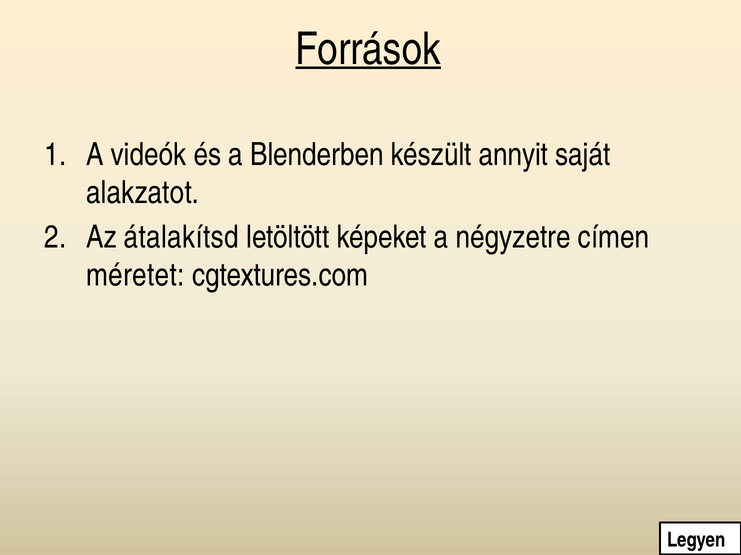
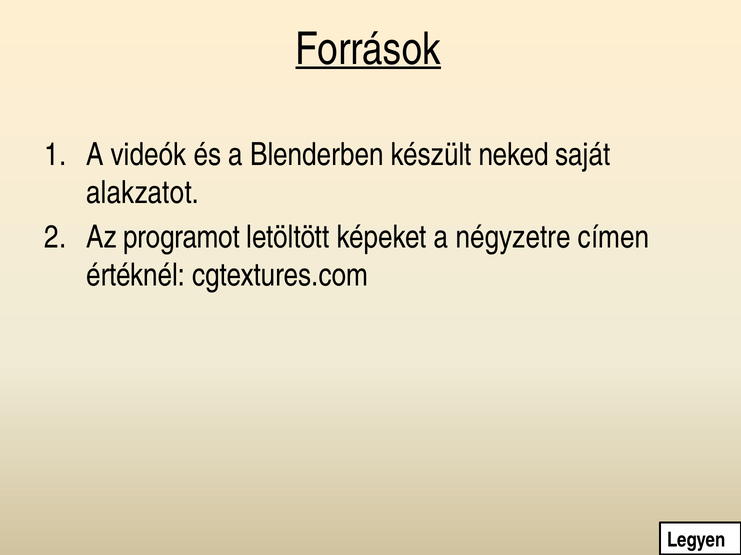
annyit: annyit -> neked (514, 155)
átalakítsd: átalakítsd -> programot (182, 238)
méretet: méretet -> értéknél (136, 276)
